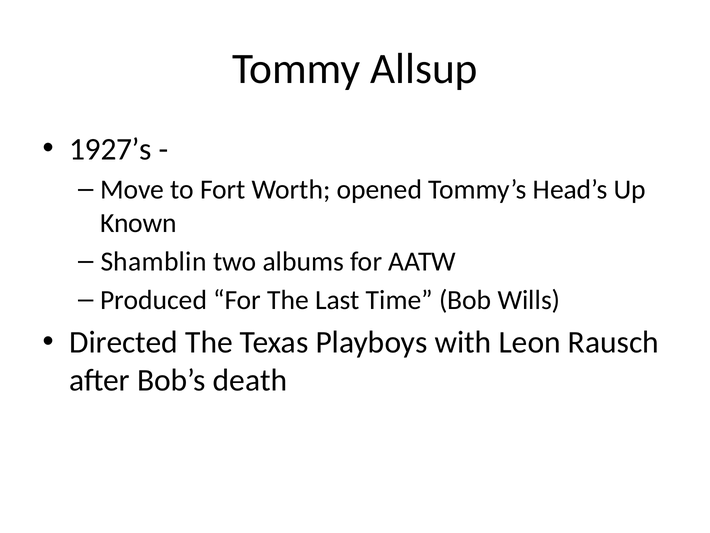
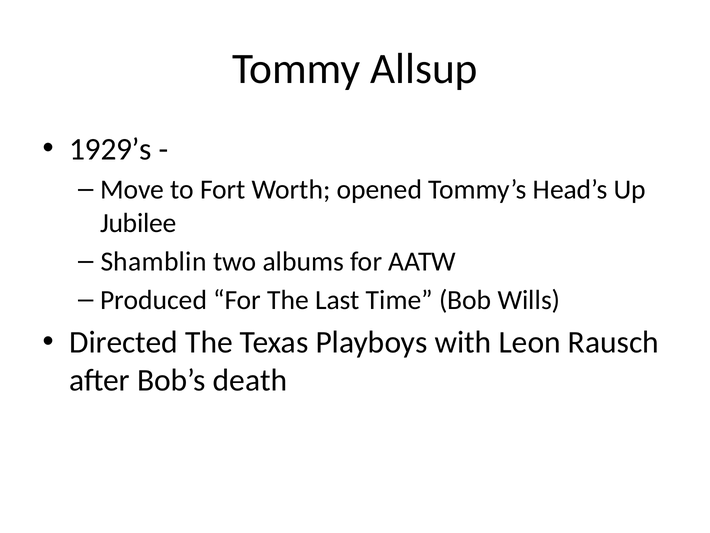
1927’s: 1927’s -> 1929’s (110, 149)
Known: Known -> Jubilee (138, 223)
